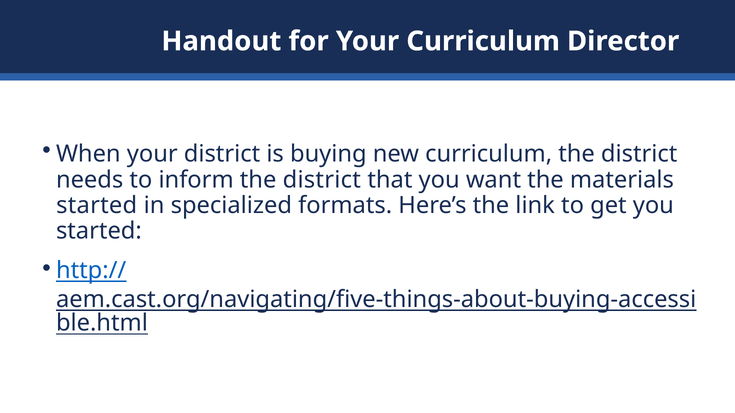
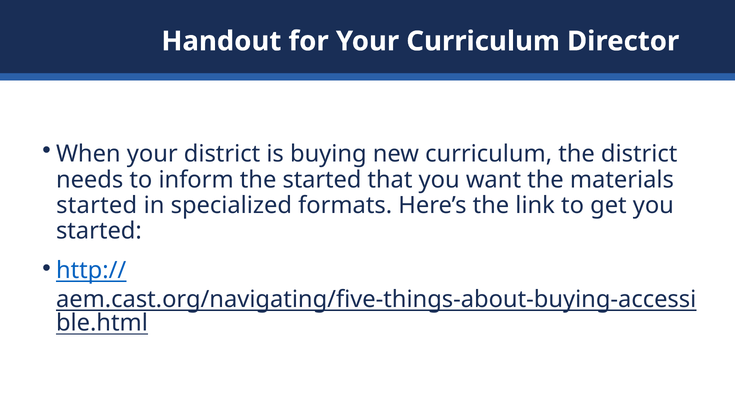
inform the district: district -> started (322, 180)
